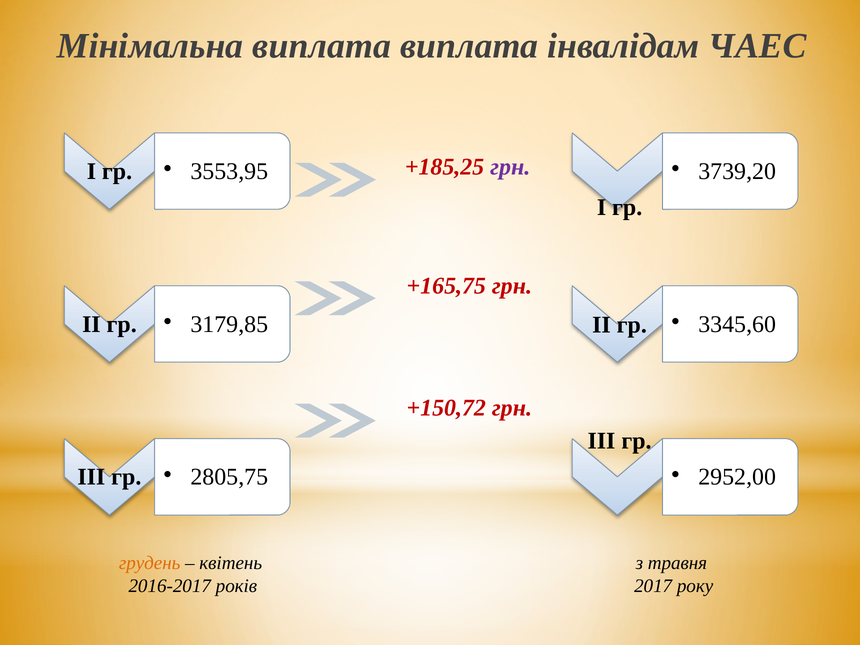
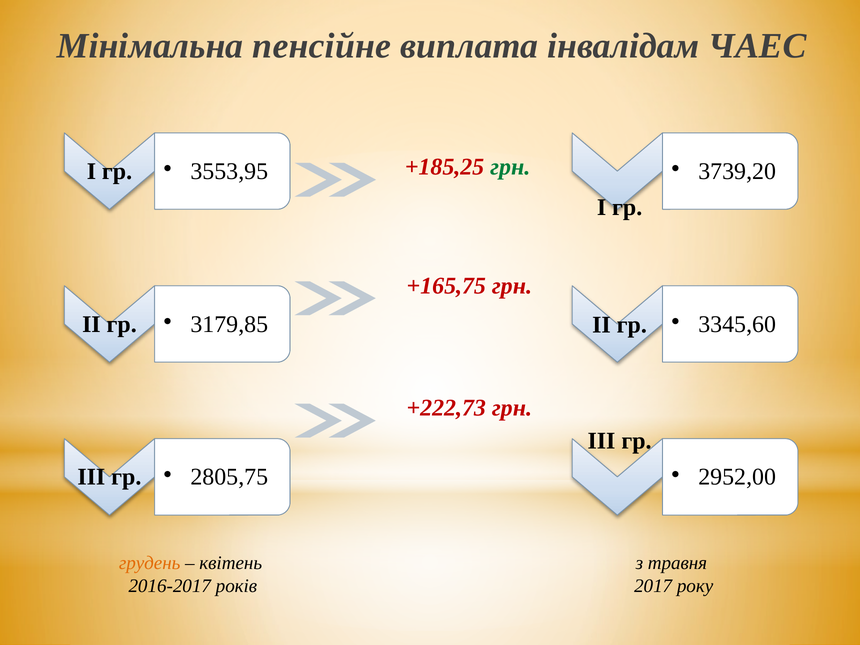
Мінімальна виплата: виплата -> пенсійне (322, 46)
грн colour: purple -> green (510, 167)
+150,72: +150,72 -> +222,73 (446, 408)
